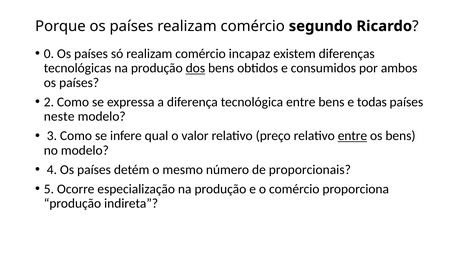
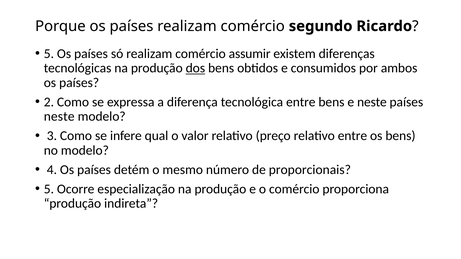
0: 0 -> 5 (49, 54)
incapaz: incapaz -> assumir (250, 54)
e todas: todas -> neste (372, 102)
entre underline: present -> none (352, 136)
